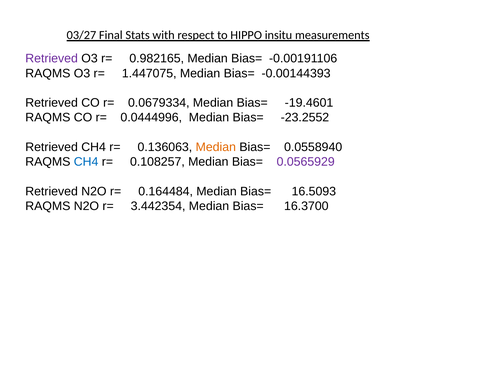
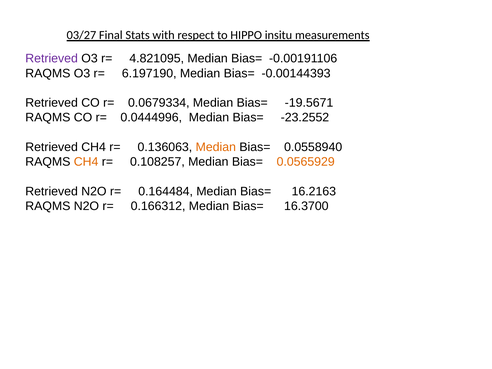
0.982165: 0.982165 -> 4.821095 (157, 59)
1.447075: 1.447075 -> 6.197190 (149, 73)
-19.4601: -19.4601 -> -19.5671 (309, 103)
CH4 colour: blue -> orange (86, 162)
0.0565929 colour: purple -> orange (306, 162)
16.5093: 16.5093 -> 16.2163 (314, 191)
3.442354: 3.442354 -> 0.166312 (158, 206)
